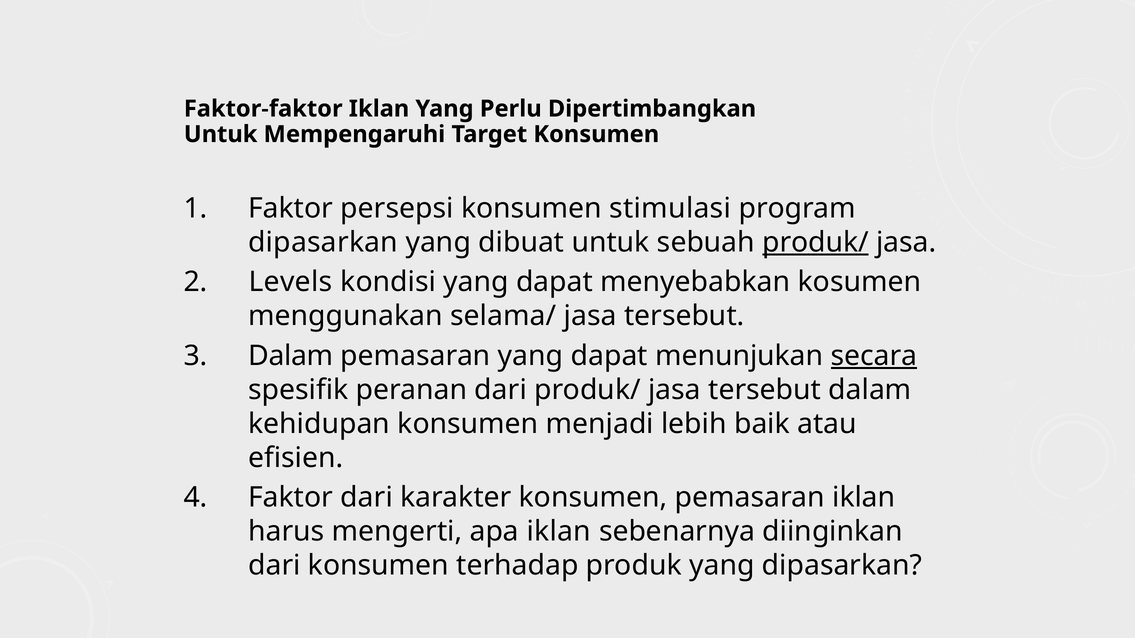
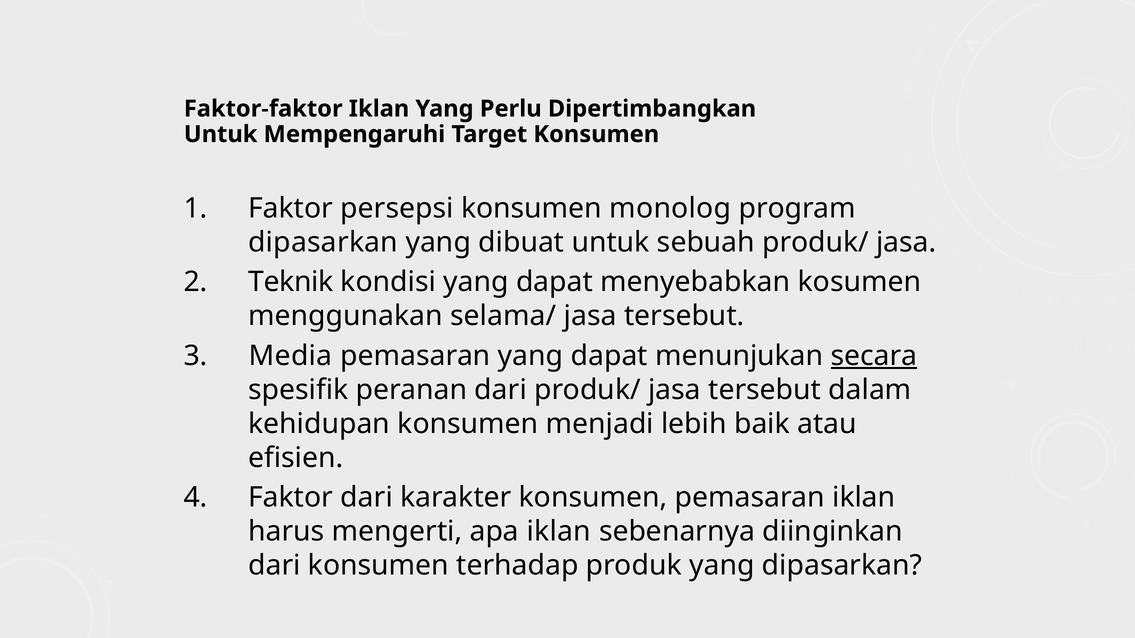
stimulasi: stimulasi -> monolog (670, 209)
produk/ underline: present -> none (816, 243)
Levels: Levels -> Teknik (291, 282)
Dalam: Dalam -> Media (291, 356)
